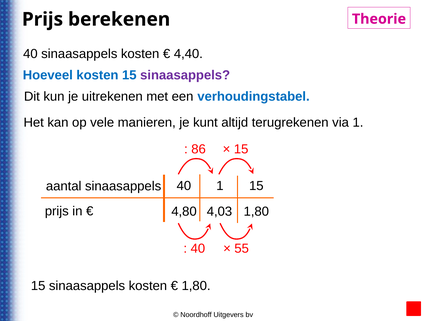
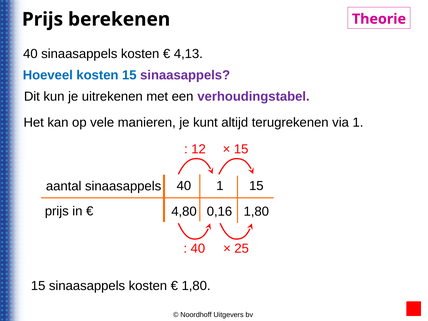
4,40: 4,40 -> 4,13 (188, 54)
verhoudingstabel colour: blue -> purple (253, 97)
86: 86 -> 12 (199, 149)
4,03: 4,03 -> 0,16 (219, 212)
55: 55 -> 25 (242, 248)
